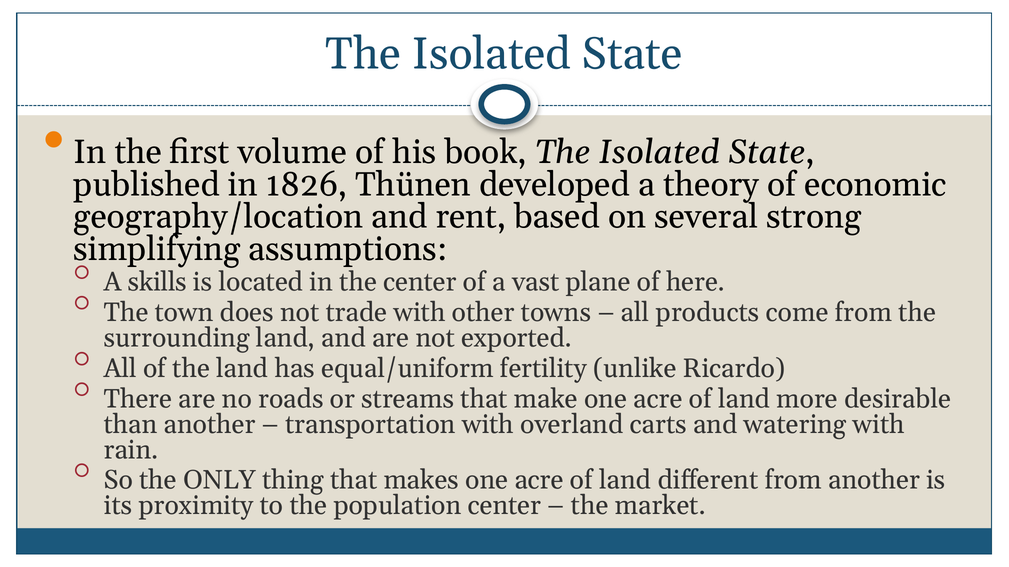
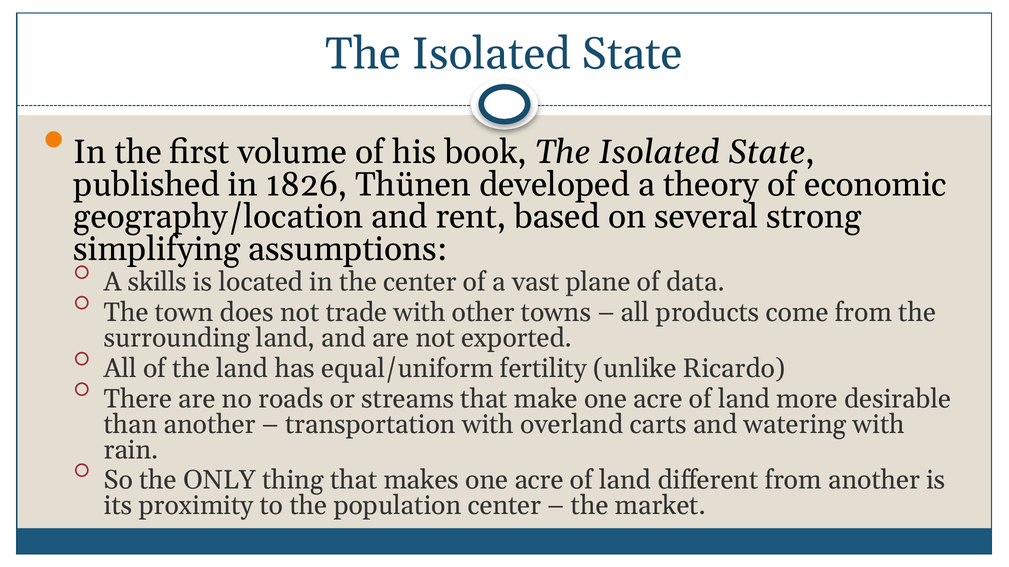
here: here -> data (695, 282)
